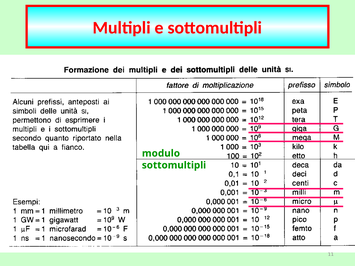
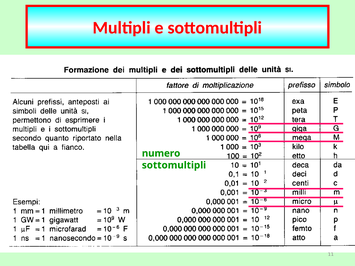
modulo: modulo -> numero (161, 154)
